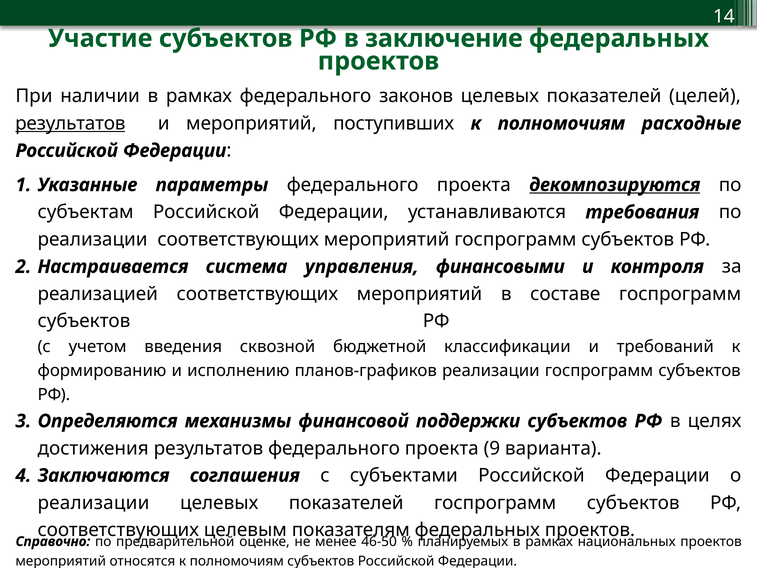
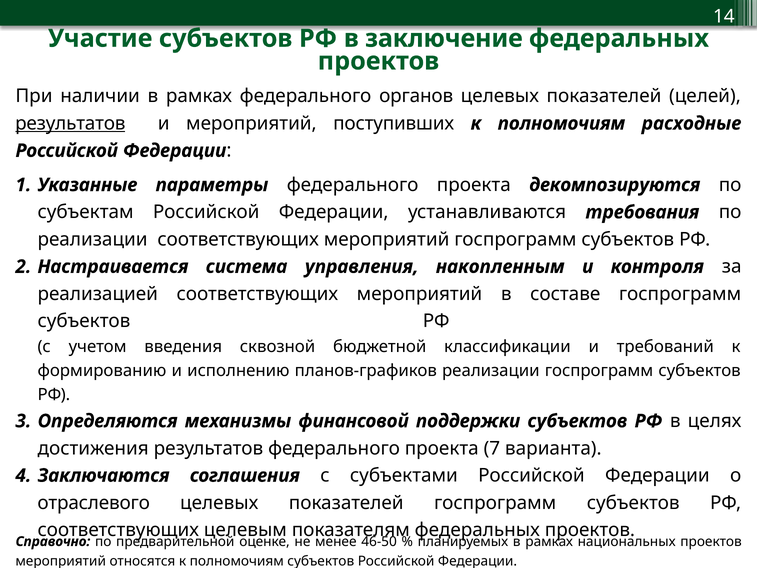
законов: законов -> органов (416, 96)
декомпозируются underline: present -> none (615, 185)
финансовыми: финансовыми -> накопленным (500, 267)
9: 9 -> 7 (492, 448)
реализации: реализации -> отраслевого (94, 503)
